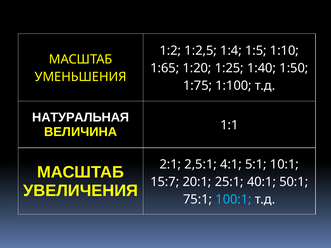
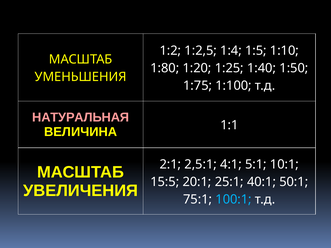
1:65: 1:65 -> 1:80 (165, 68)
НАТУРАЛЬНАЯ colour: white -> pink (81, 118)
15:7: 15:7 -> 15:5 (165, 182)
